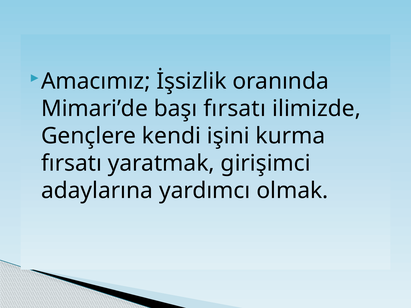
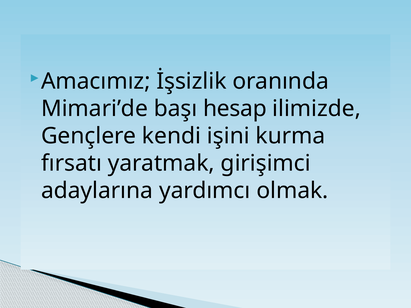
başı fırsatı: fırsatı -> hesap (235, 109)
